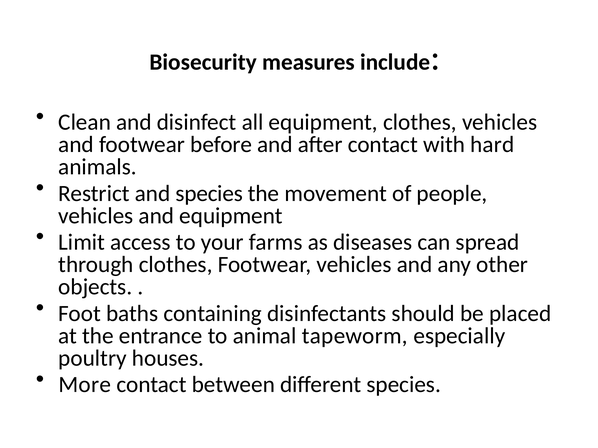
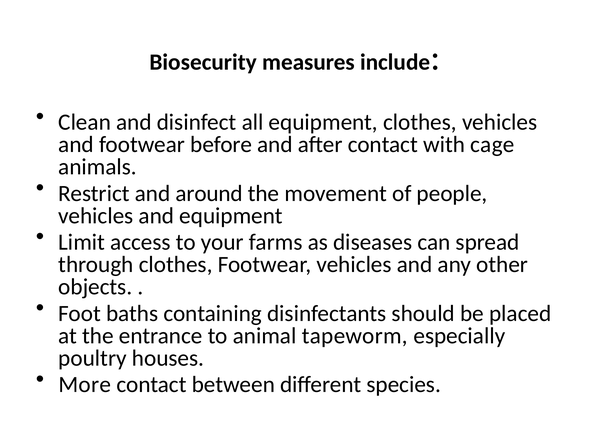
hard: hard -> cage (492, 145)
and species: species -> around (209, 194)
